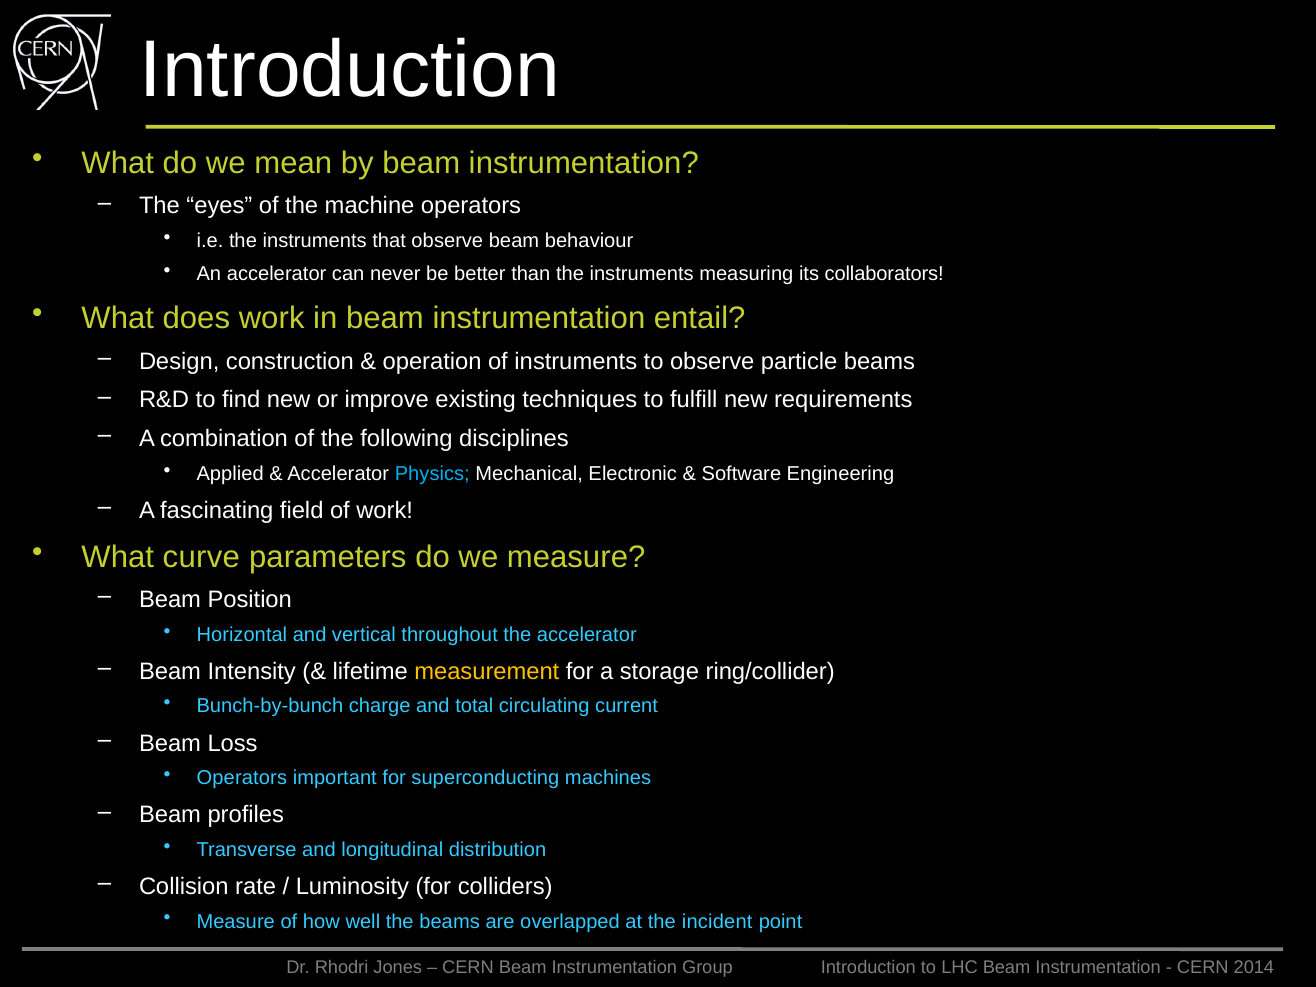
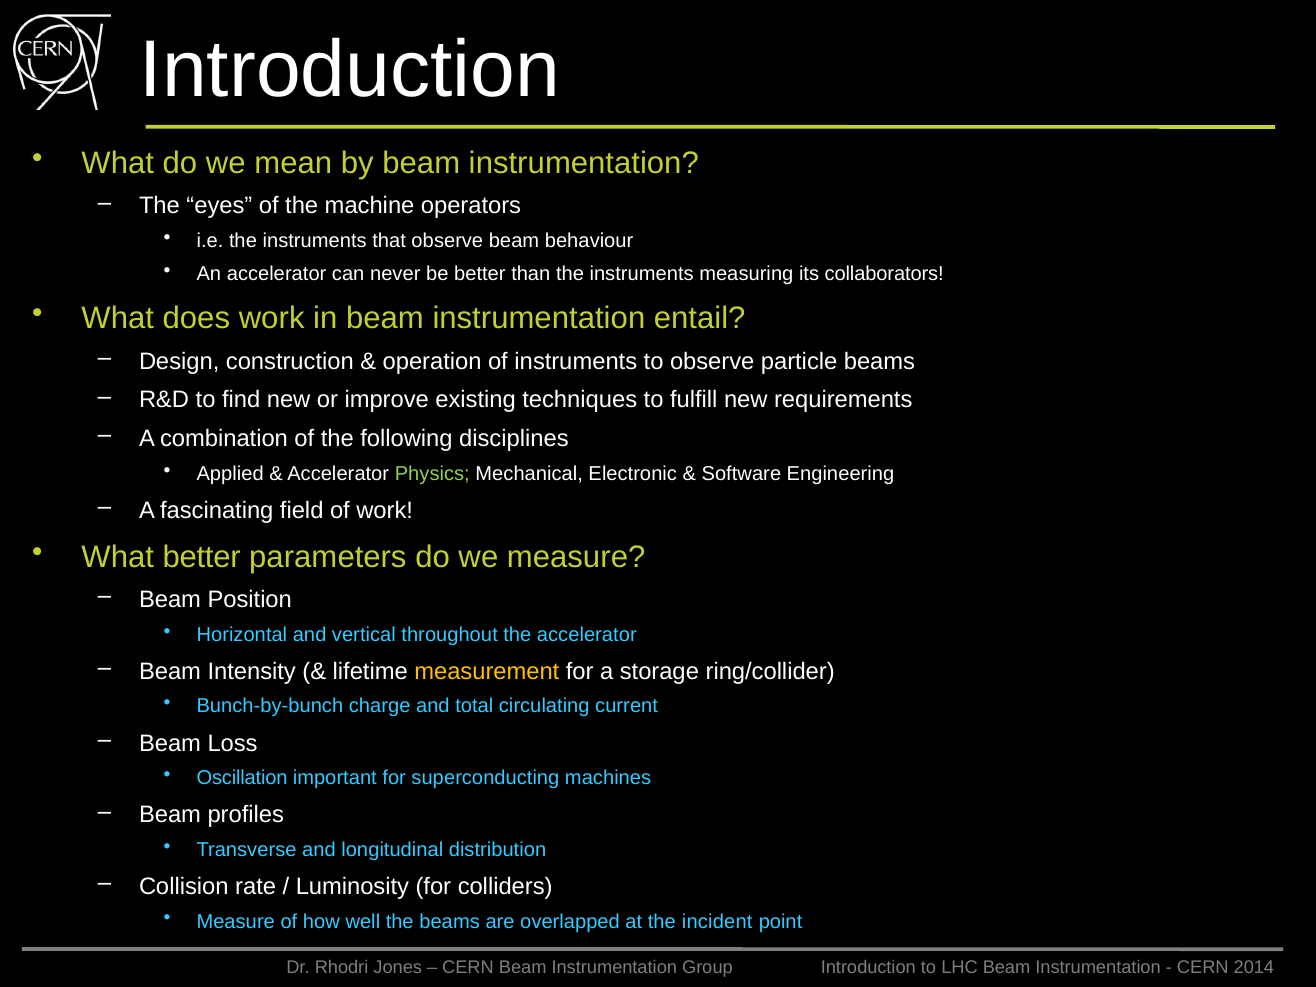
Physics colour: light blue -> light green (432, 474)
What curve: curve -> better (202, 557)
Operators: Operators -> Oscillation (242, 778)
